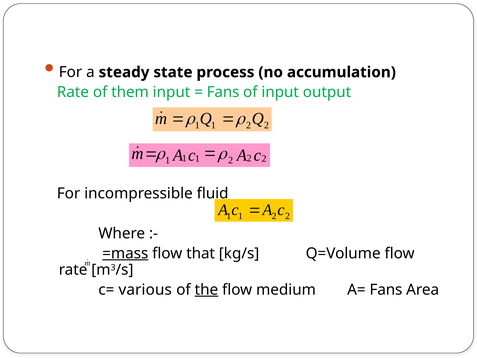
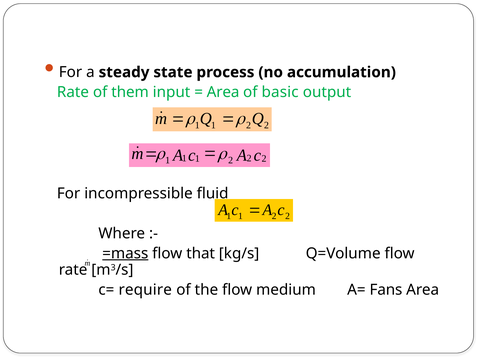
Fans: Fans -> Area (223, 92)
of input: input -> basic (280, 92)
various: various -> require (145, 290)
the underline: present -> none (206, 290)
